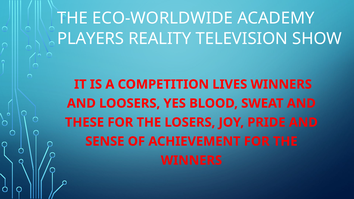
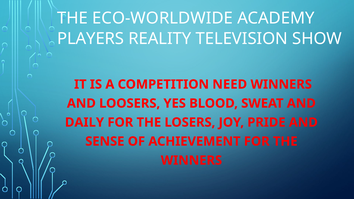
LIVES: LIVES -> NEED (230, 84)
THESE: THESE -> DAILY (84, 122)
